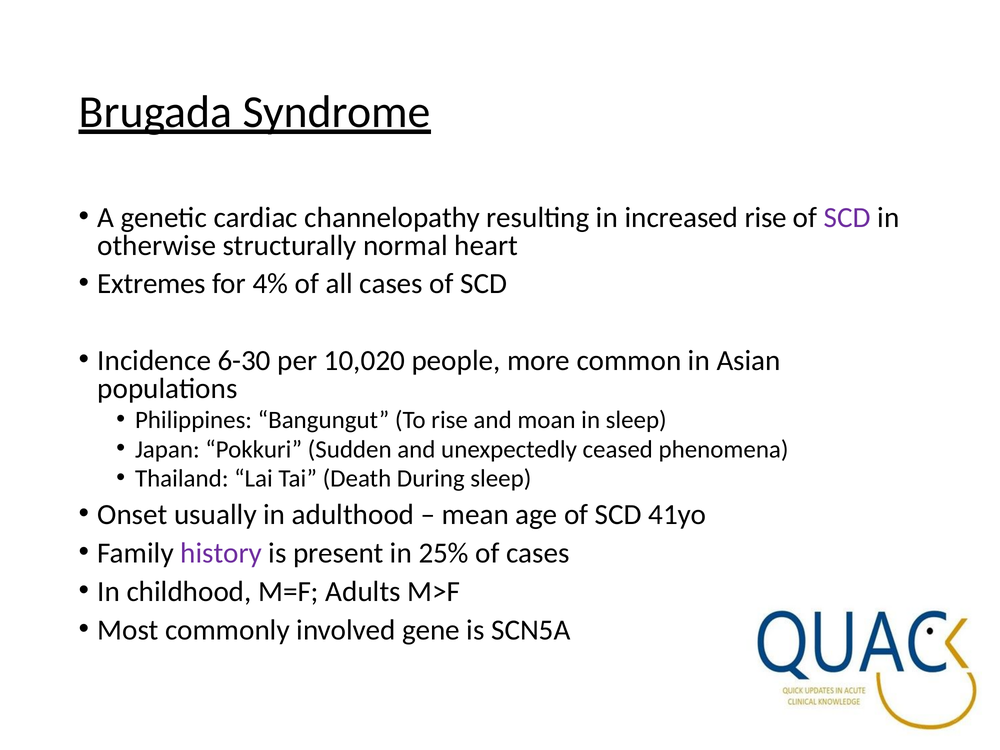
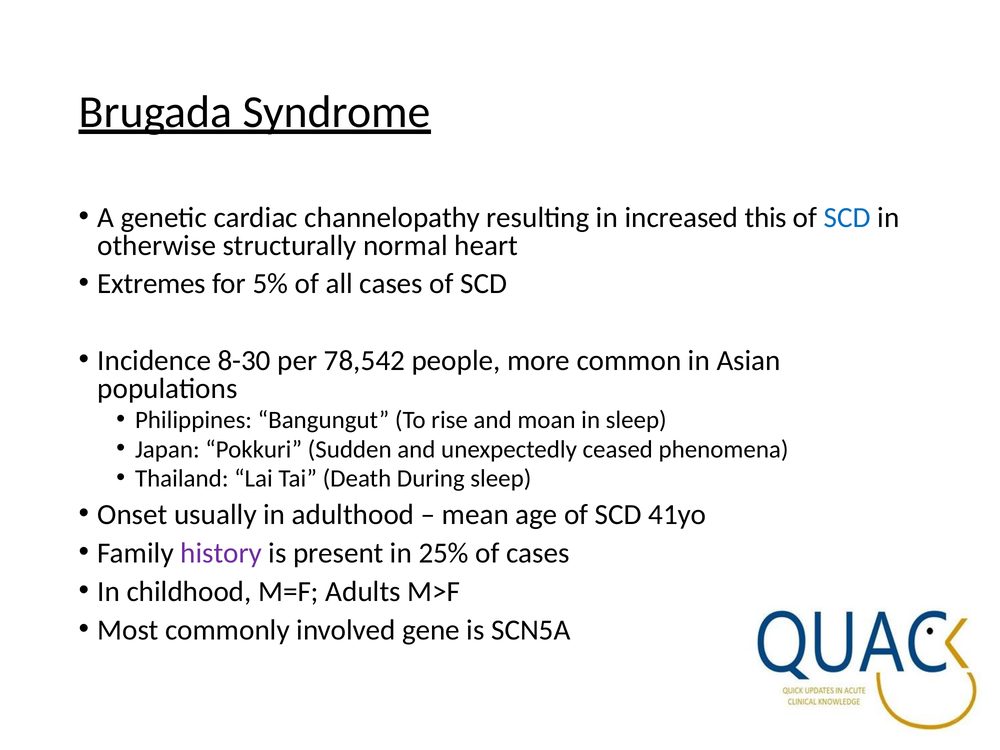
increased rise: rise -> this (766, 217)
SCD colour: purple -> blue (847, 217)
4%: 4% -> 5% (270, 284)
6-30: 6-30 -> 8-30 (244, 361)
10,020: 10,020 -> 78,542 (364, 361)
